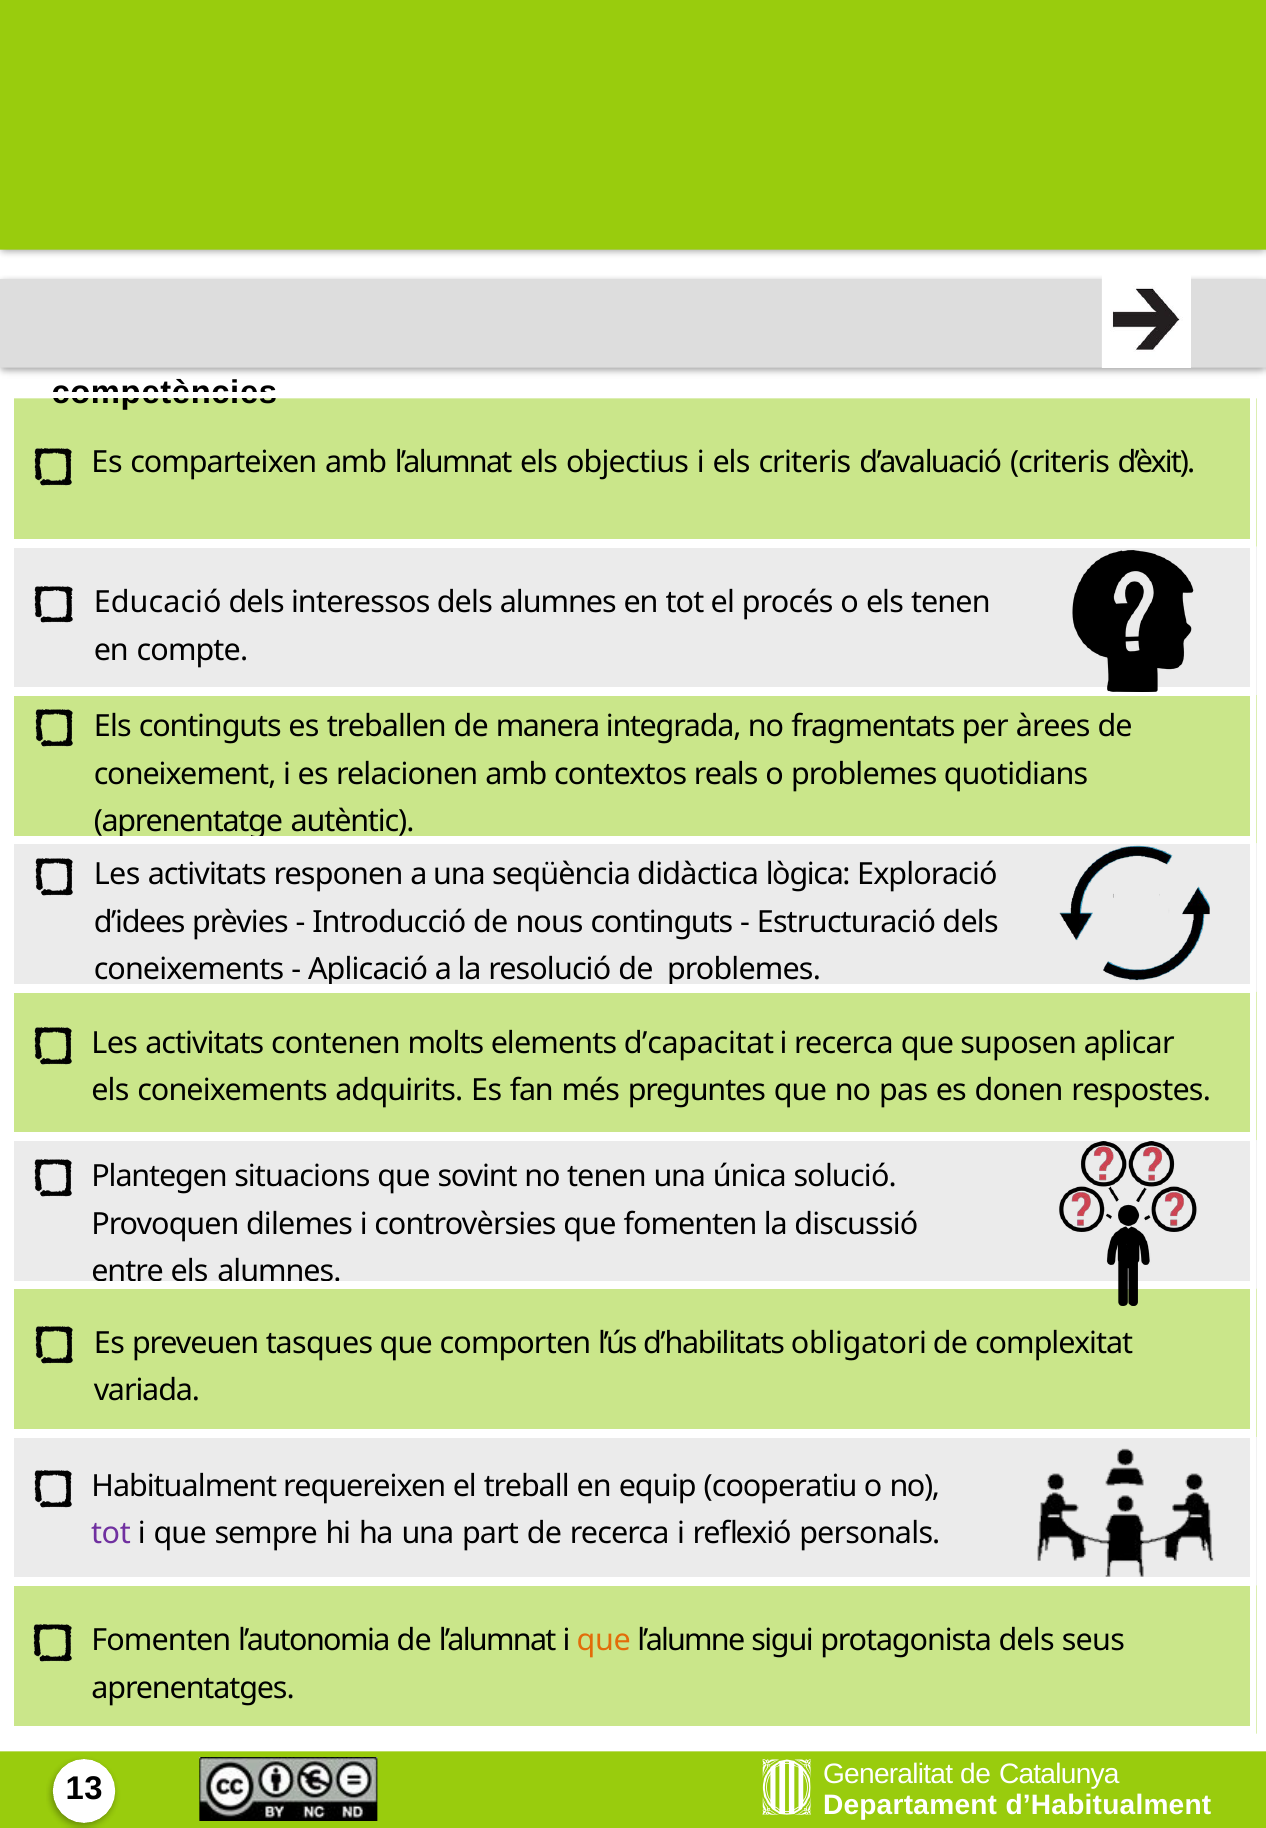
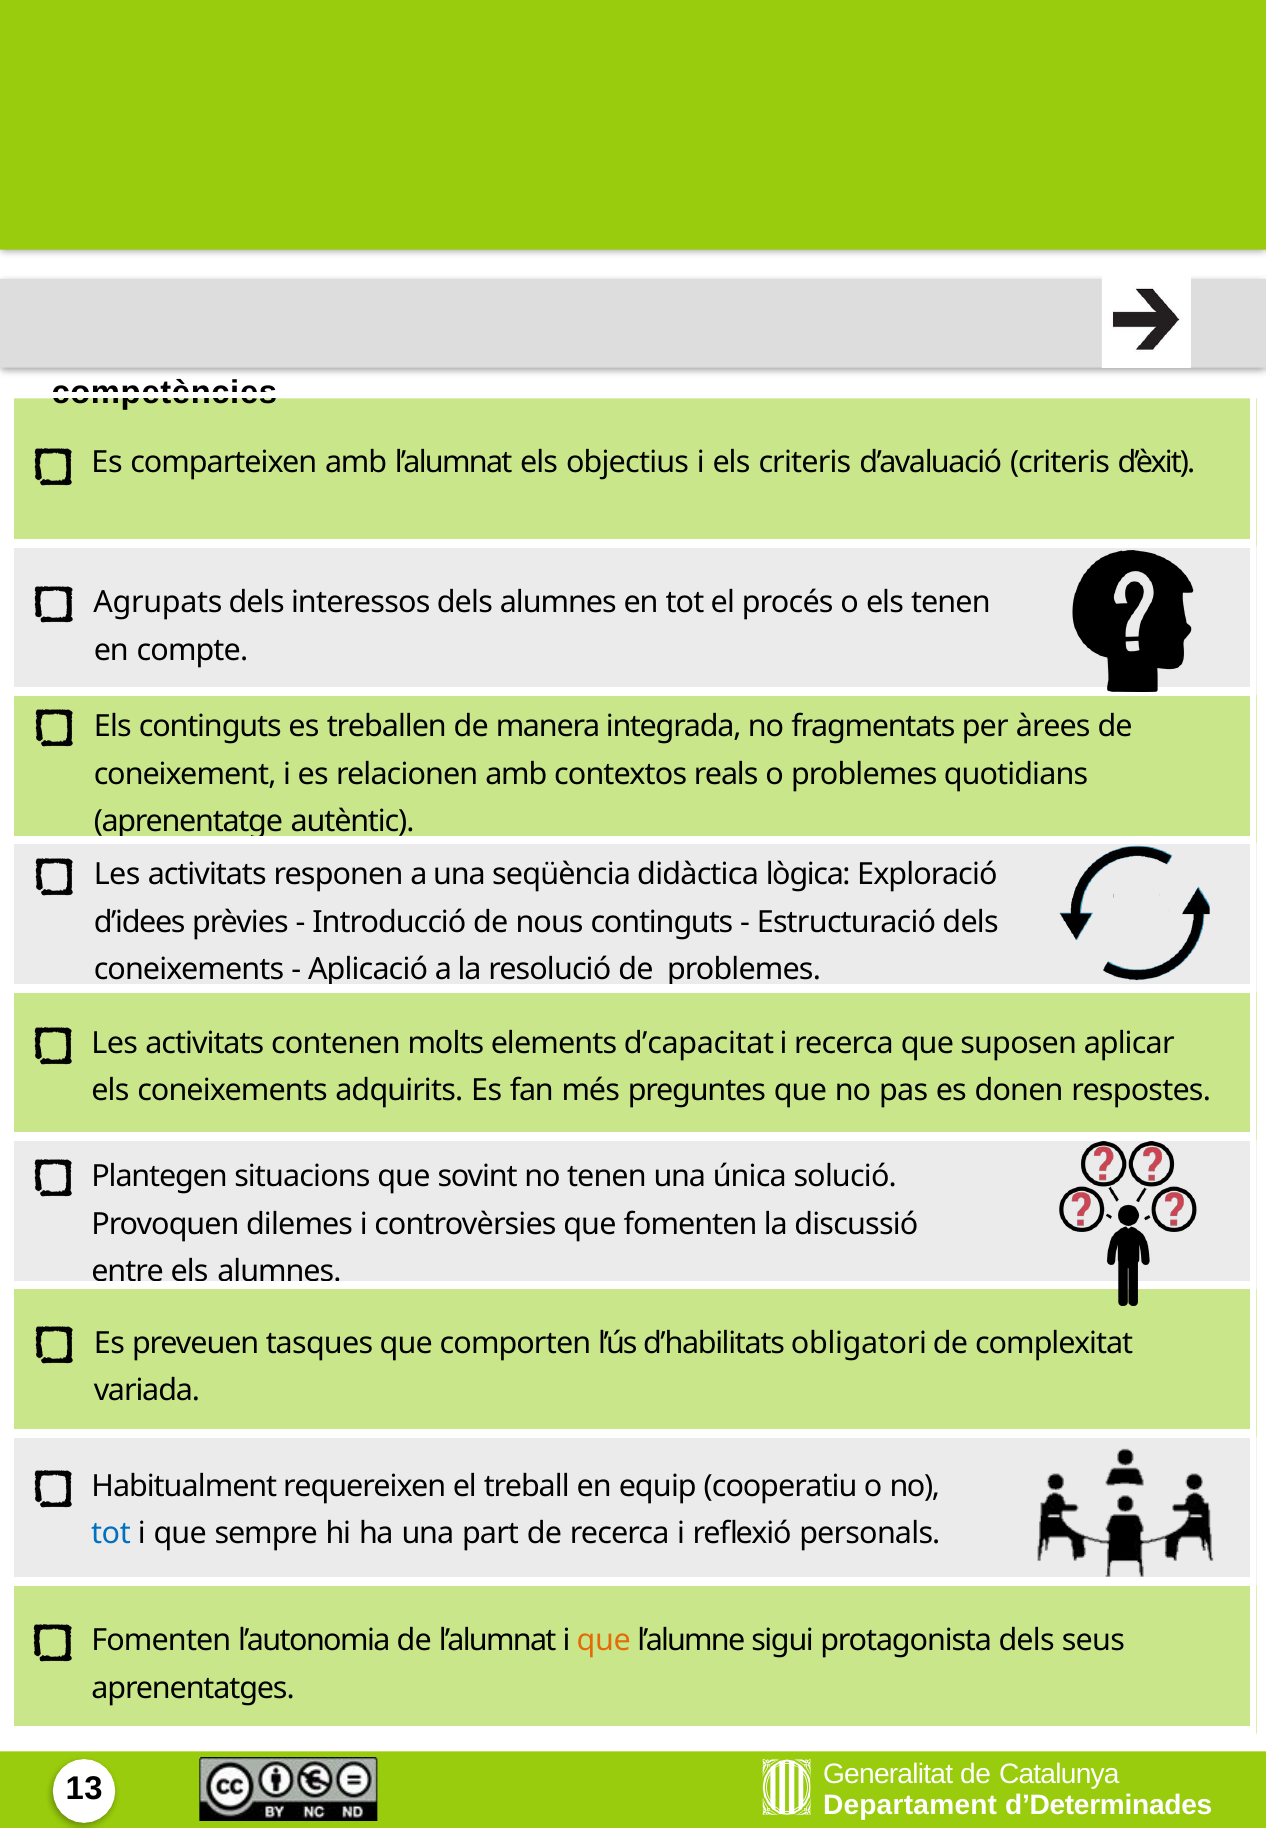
Educació: Educació -> Agrupats (158, 603)
tot colour: purple -> blue (111, 1534)
d’Habitualment: d’Habitualment -> d’Determinades (1109, 1806)
